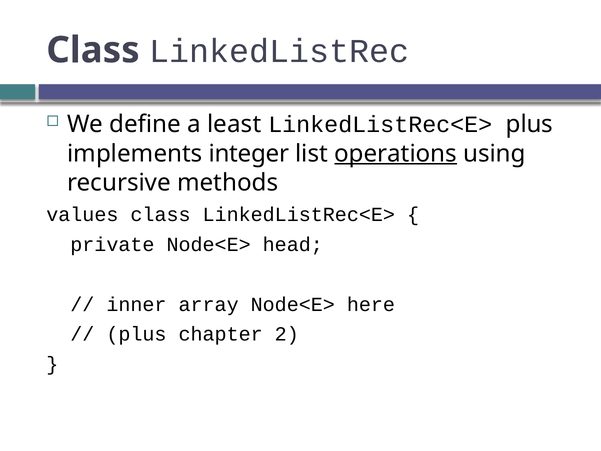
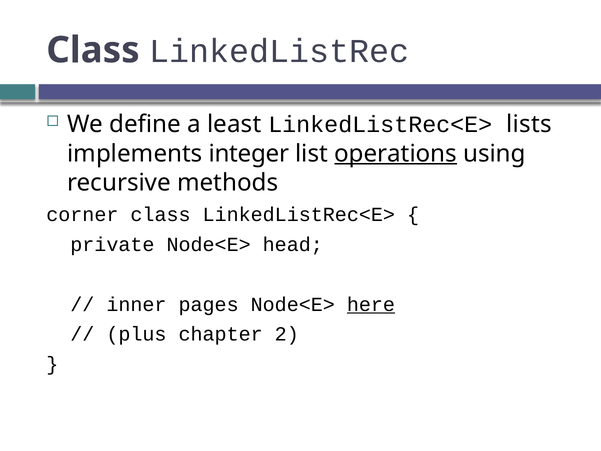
LinkedListRec<E> plus: plus -> lists (529, 124)
values: values -> corner (82, 215)
array: array -> pages (209, 304)
here underline: none -> present (371, 304)
